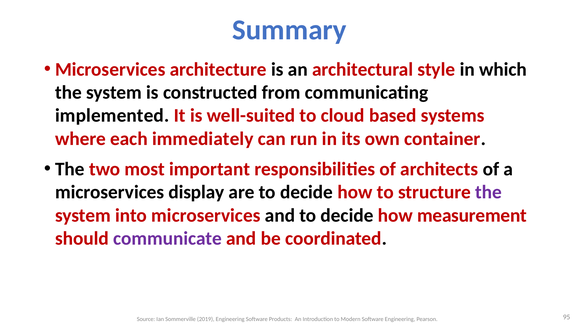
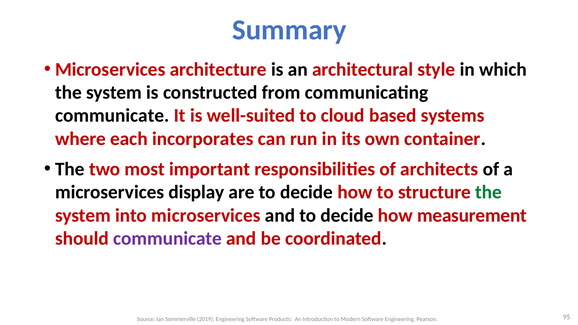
implemented: implemented -> communicate (112, 116)
immediately: immediately -> incorporates (203, 139)
the colour: purple -> green (489, 192)
